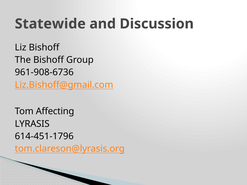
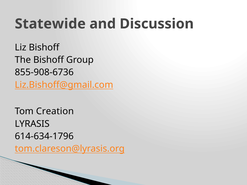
961-908-6736: 961-908-6736 -> 855-908-6736 (44, 72)
Affecting: Affecting -> Creation (55, 111)
614-451-1796: 614-451-1796 -> 614-634-1796 (44, 136)
